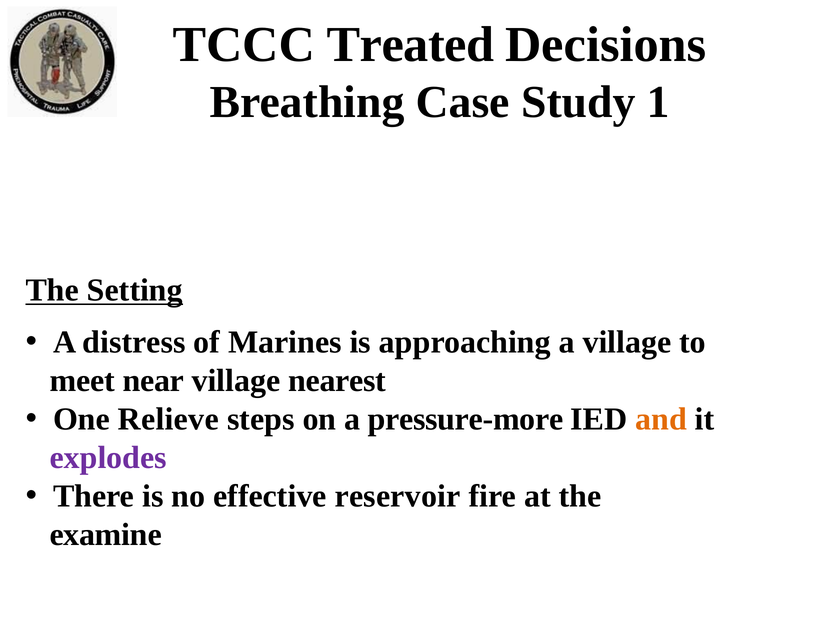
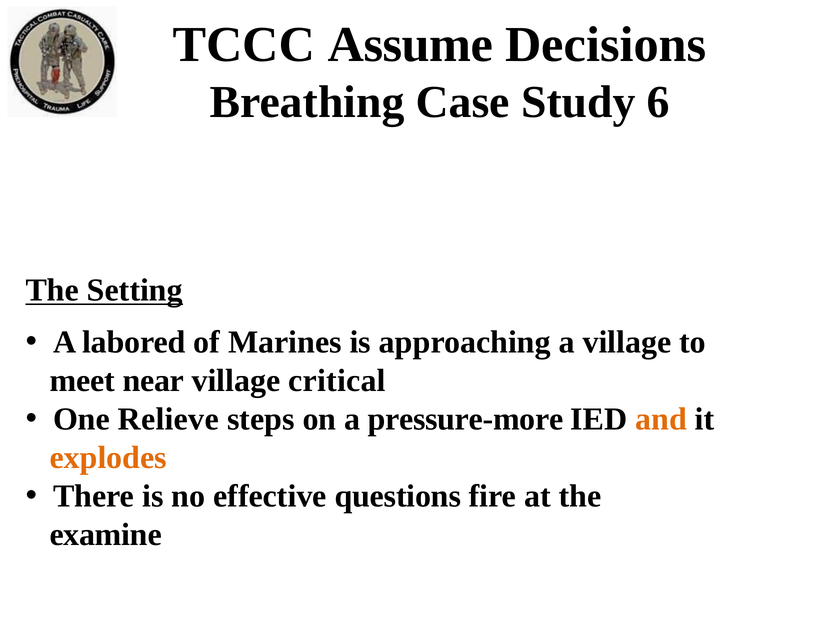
Treated: Treated -> Assume (410, 45)
1: 1 -> 6 (658, 102)
distress: distress -> labored (134, 342)
nearest: nearest -> critical (337, 381)
explodes colour: purple -> orange (108, 458)
reservoir: reservoir -> questions (398, 496)
